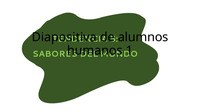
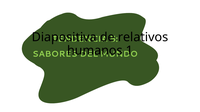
alumnos: alumnos -> relativos (143, 37)
